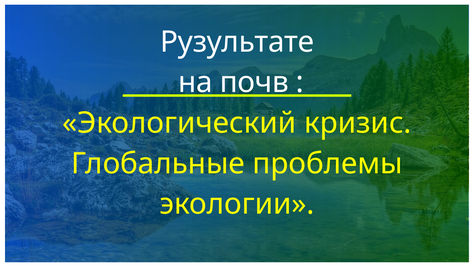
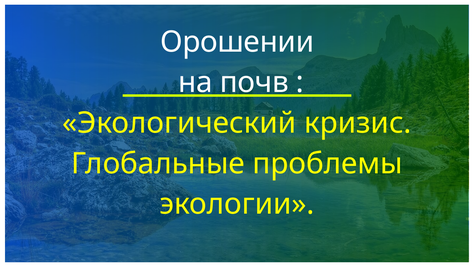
Рузультате: Рузультате -> Орошении (237, 42)
